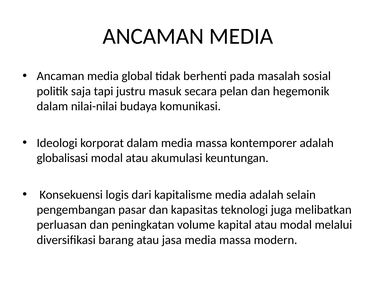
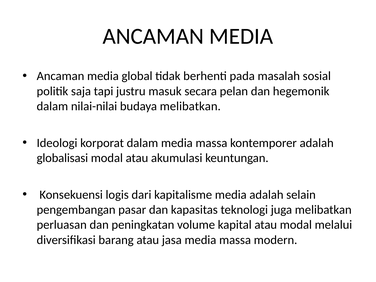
budaya komunikasi: komunikasi -> melibatkan (190, 106)
